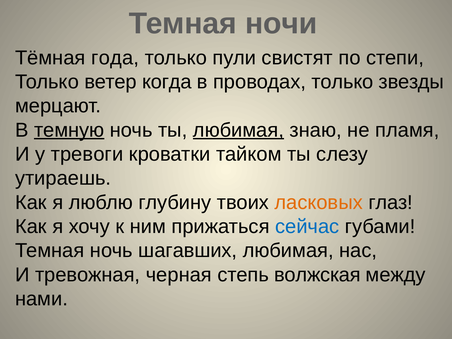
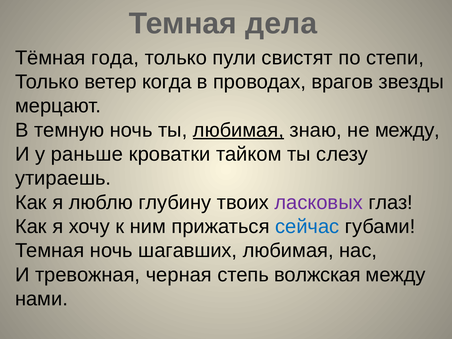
ночи: ночи -> дела (281, 23)
проводах только: только -> врагов (342, 82)
темную underline: present -> none (69, 130)
не пламя: пламя -> между (407, 130)
тревоги: тревоги -> раньше (87, 154)
ласковых colour: orange -> purple (319, 202)
